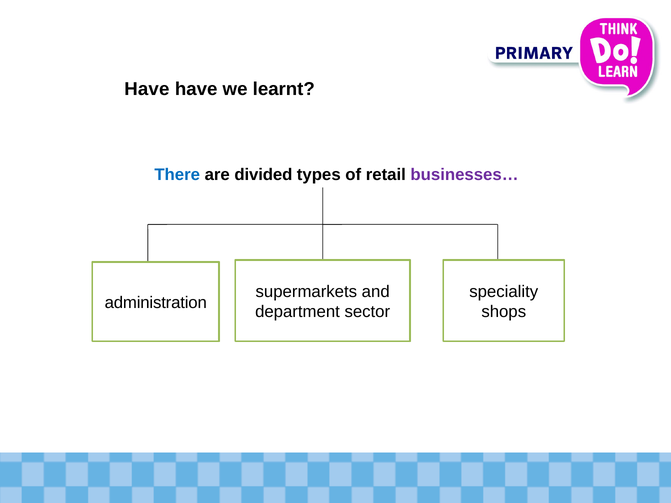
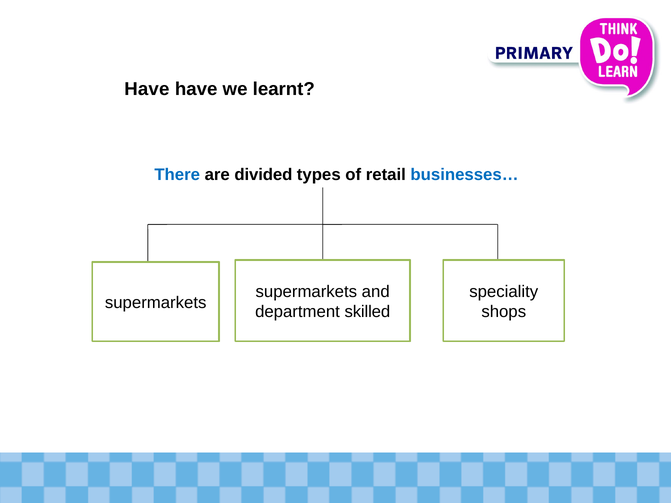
businesses… colour: purple -> blue (465, 175)
administration: administration -> supermarkets (156, 303)
sector: sector -> skilled (367, 312)
